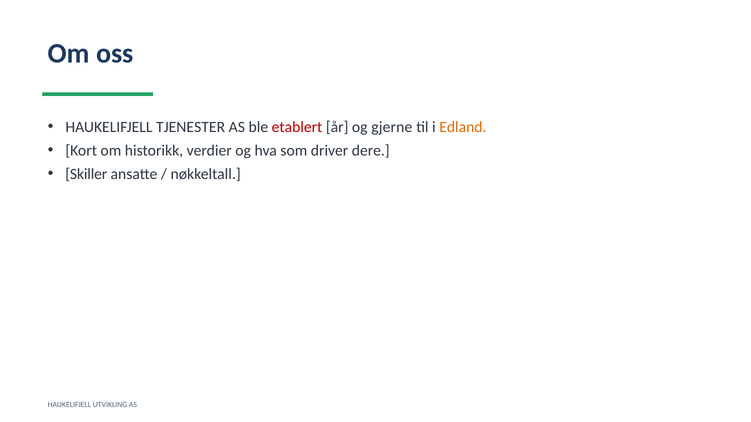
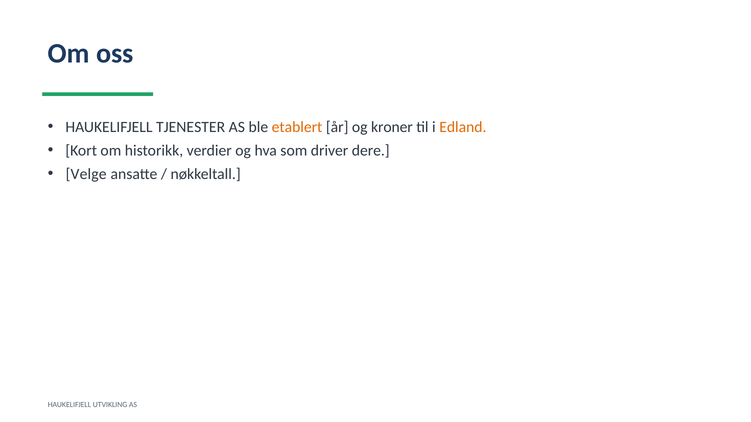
etablert colour: red -> orange (297, 127)
gjerne: gjerne -> kroner (392, 127)
Skiller: Skiller -> Velge (86, 174)
